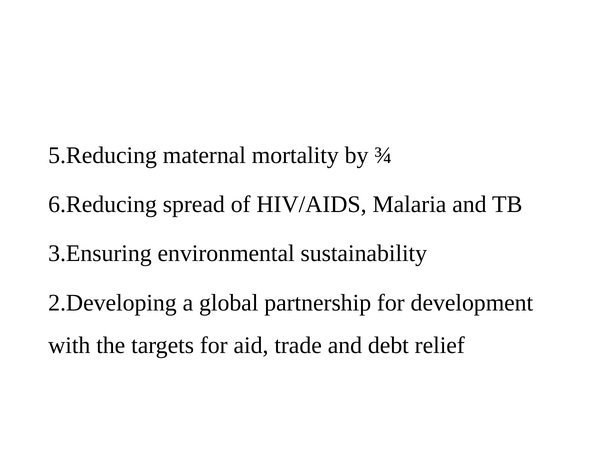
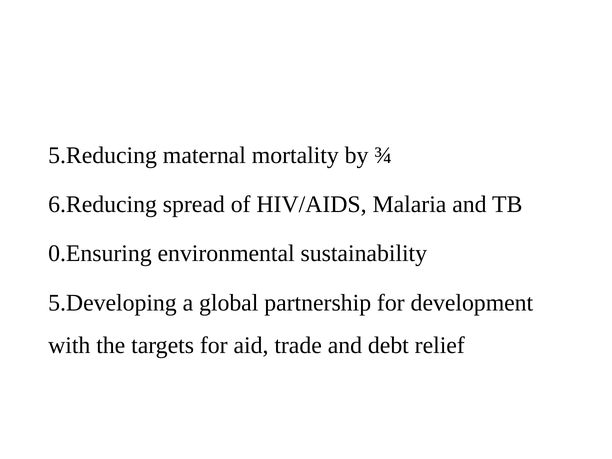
3.Ensuring: 3.Ensuring -> 0.Ensuring (100, 254)
2.Developing: 2.Developing -> 5.Developing (112, 303)
